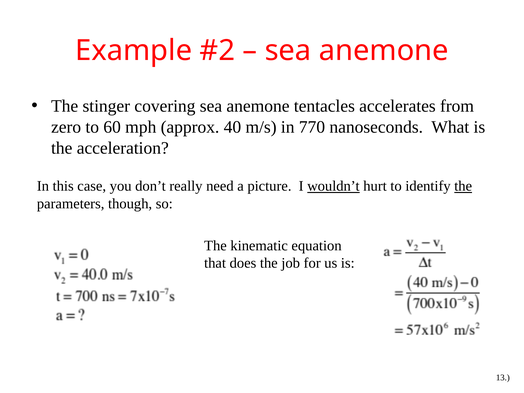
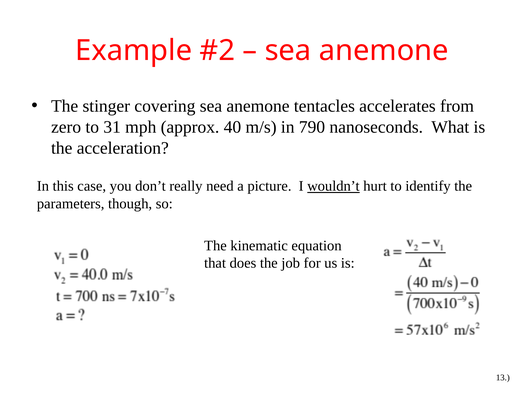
60: 60 -> 31 (112, 127)
770: 770 -> 790 (312, 127)
the underline: present -> none (463, 186)
